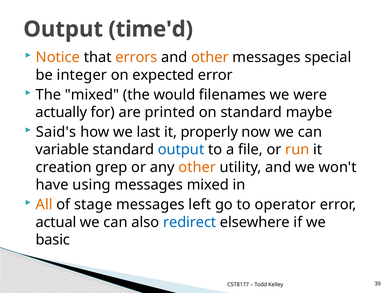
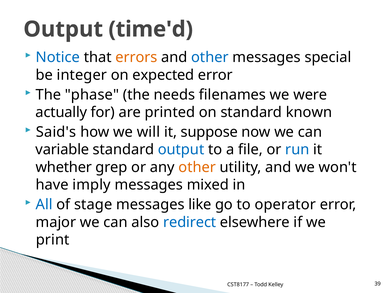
Notice colour: orange -> blue (58, 57)
other colour: orange -> blue (210, 57)
The mixed: mixed -> phase (92, 95)
would: would -> needs (174, 95)
maybe: maybe -> known (309, 112)
last: last -> will (148, 132)
properly: properly -> suppose (209, 132)
run colour: orange -> blue (297, 149)
creation: creation -> whether (64, 167)
using: using -> imply (92, 185)
All colour: orange -> blue (44, 204)
left: left -> like (200, 204)
actual: actual -> major (56, 222)
basic: basic -> print (53, 239)
